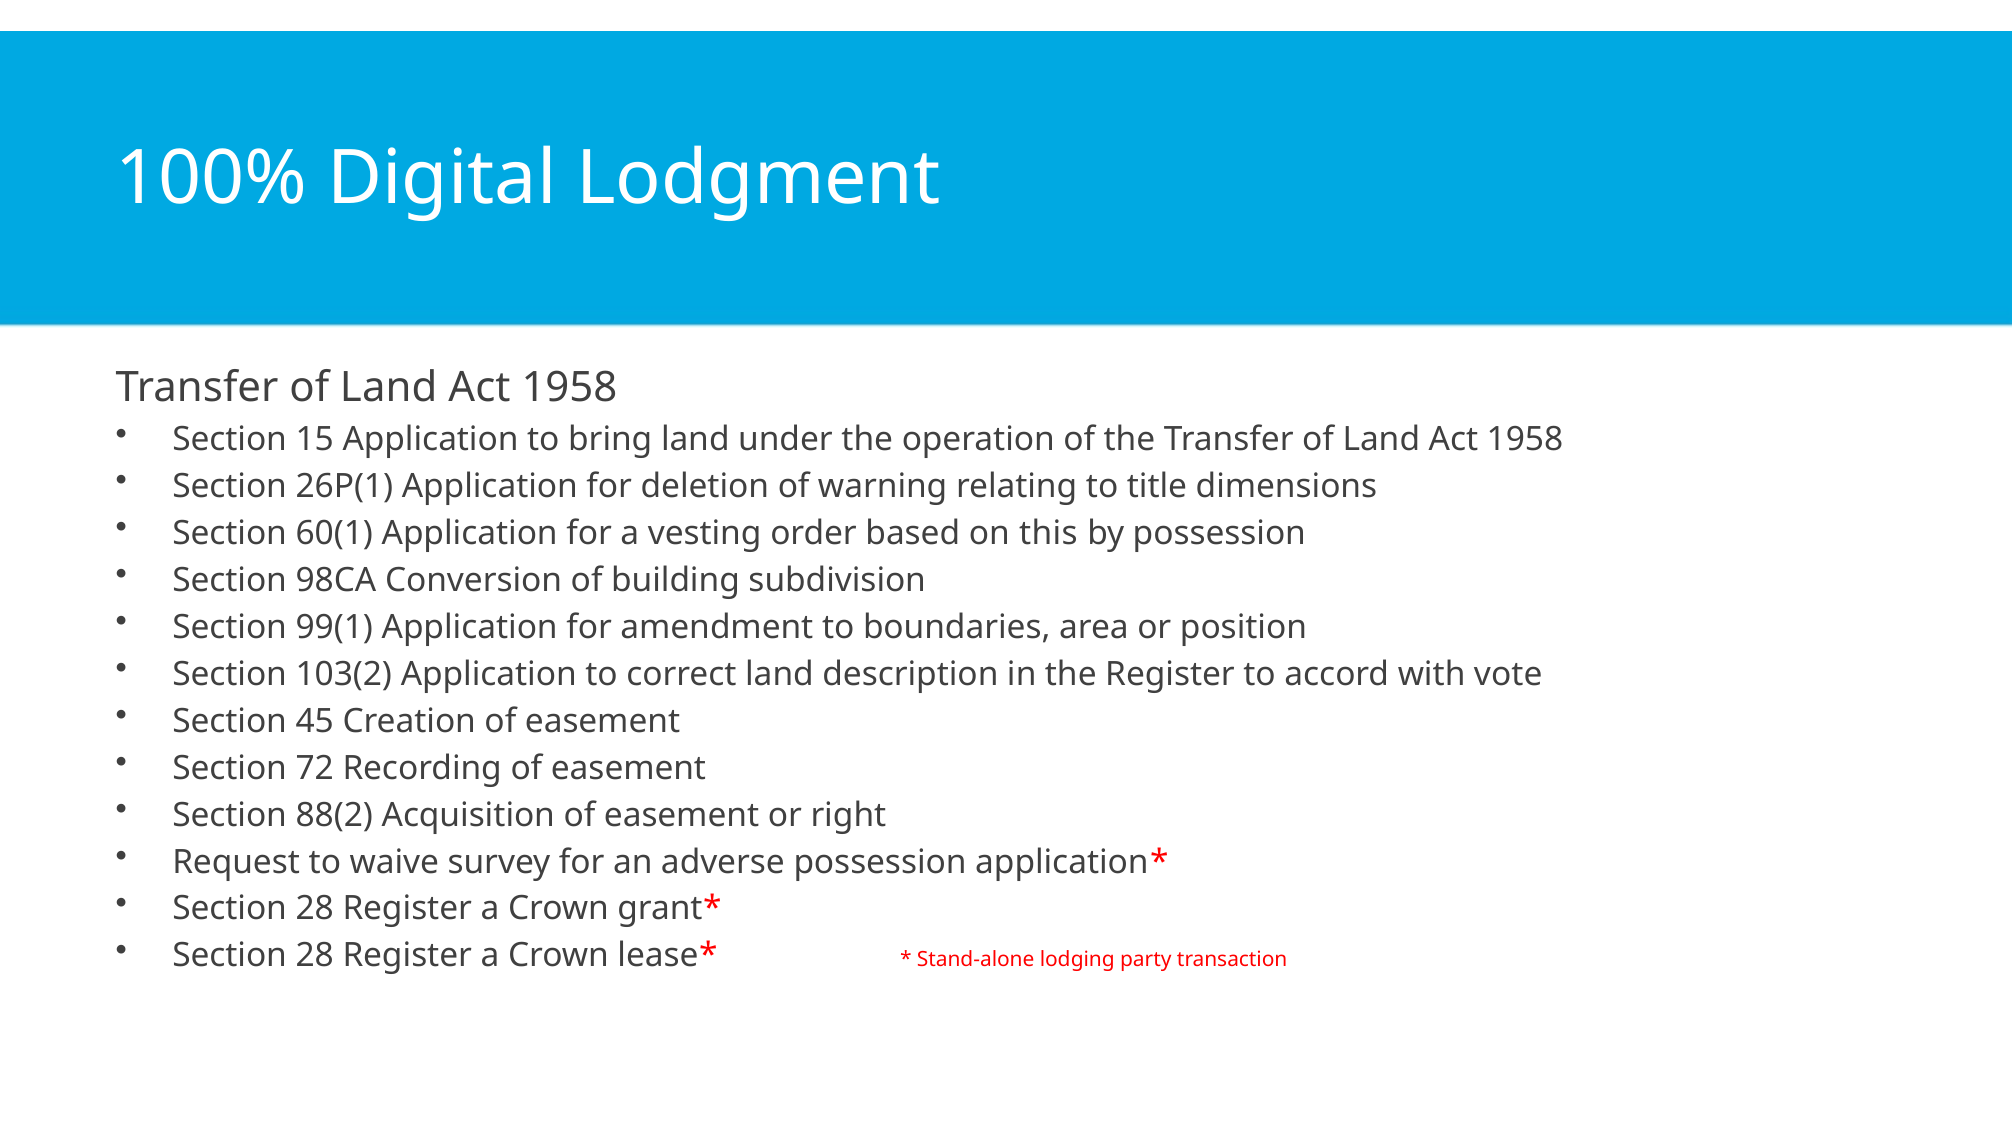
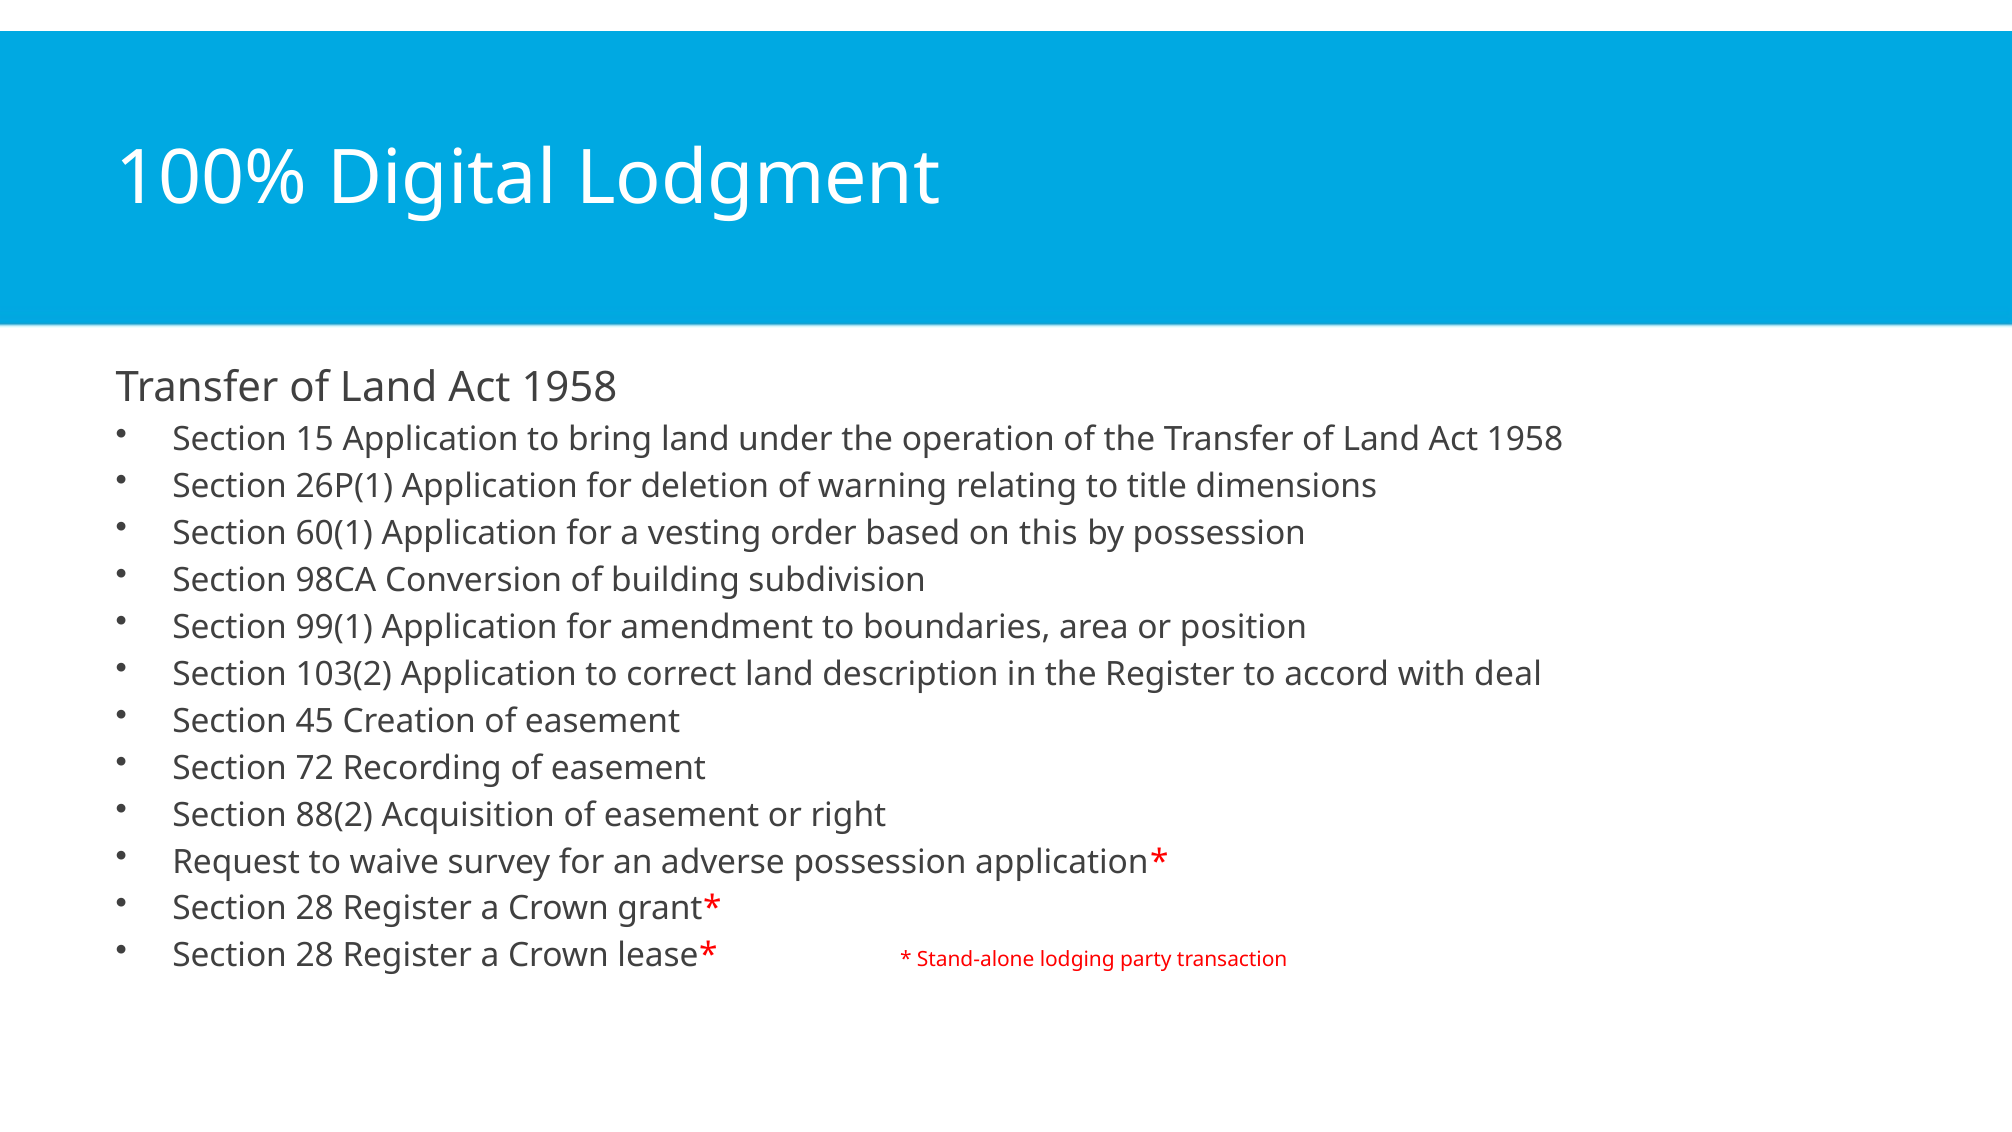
vote: vote -> deal (1508, 674)
